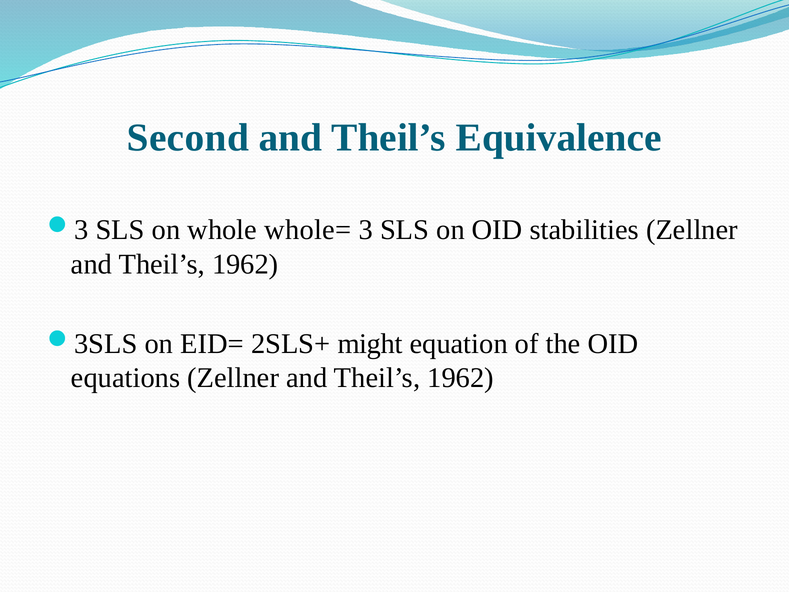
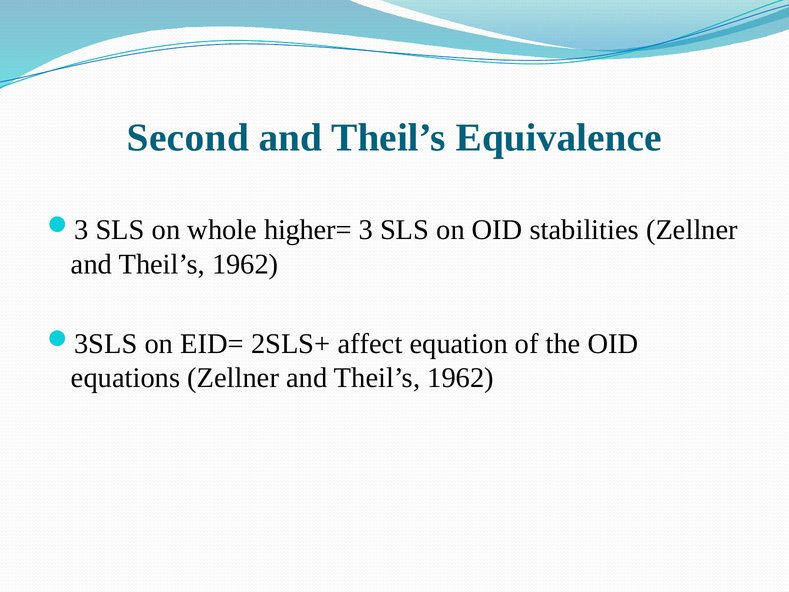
whole=: whole= -> higher= (308, 230)
might: might -> affect (370, 344)
